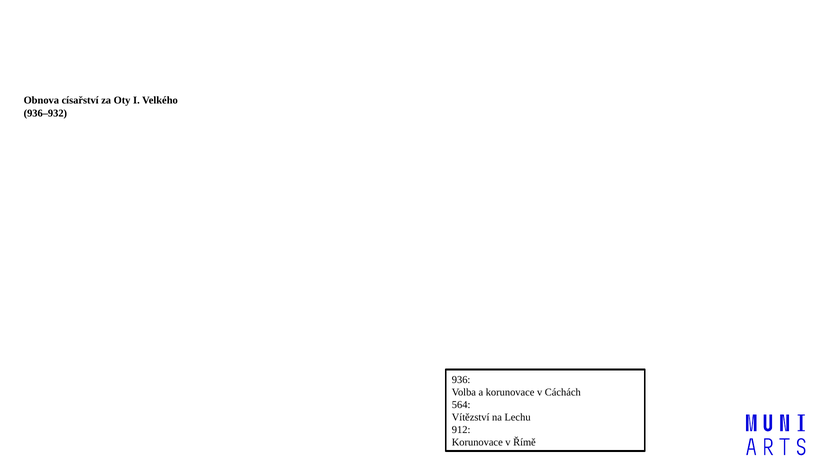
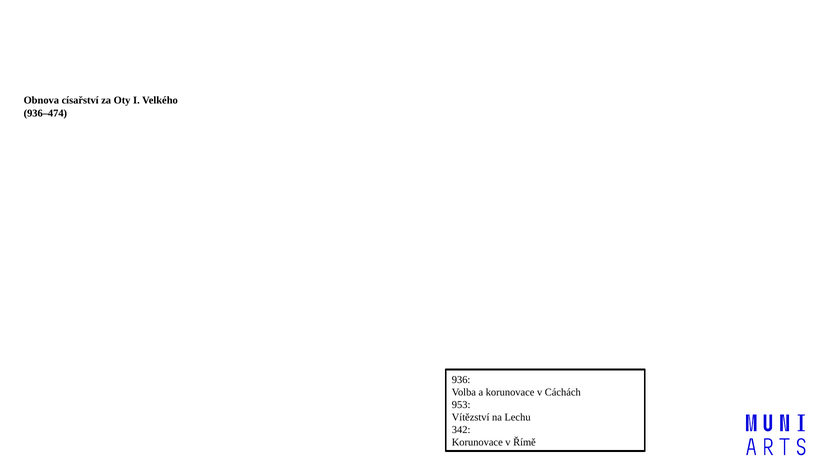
936–932: 936–932 -> 936–474 (45, 113)
564: 564 -> 953 (461, 405)
912: 912 -> 342 (461, 430)
